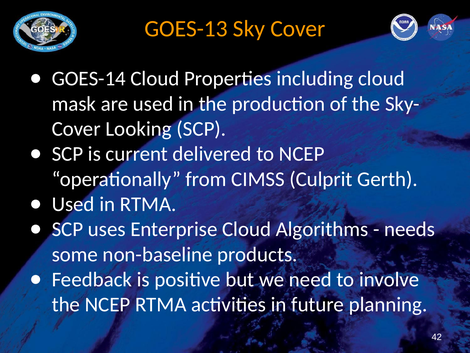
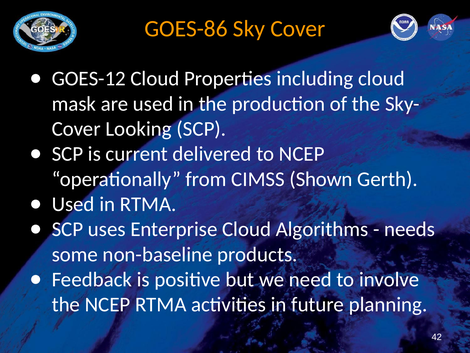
GOES-13: GOES-13 -> GOES-86 (186, 29)
GOES-14: GOES-14 -> GOES-12 (89, 79)
Culprit: Culprit -> Shown (321, 179)
